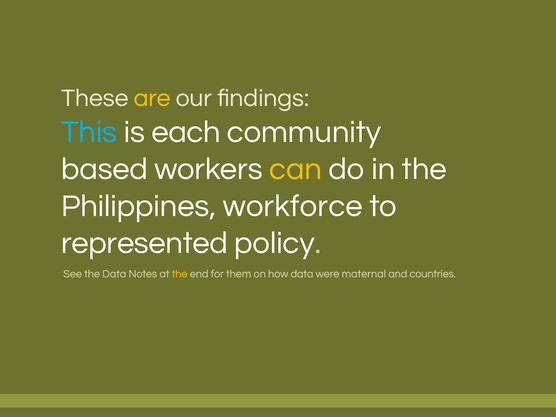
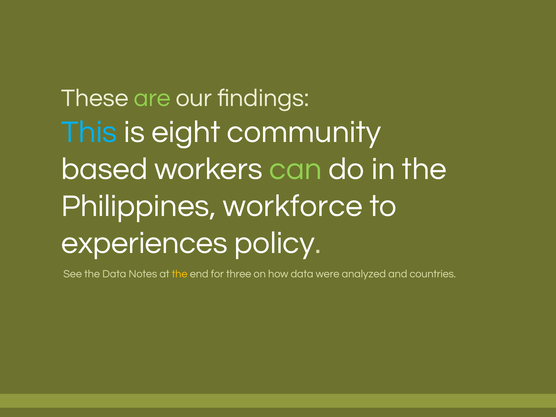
are colour: yellow -> light green (152, 98)
each: each -> eight (186, 132)
can colour: yellow -> light green (296, 169)
represented: represented -> experiences (145, 243)
them: them -> three (239, 274)
maternal: maternal -> analyzed (364, 274)
